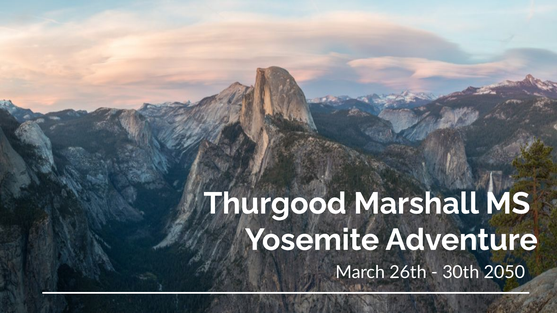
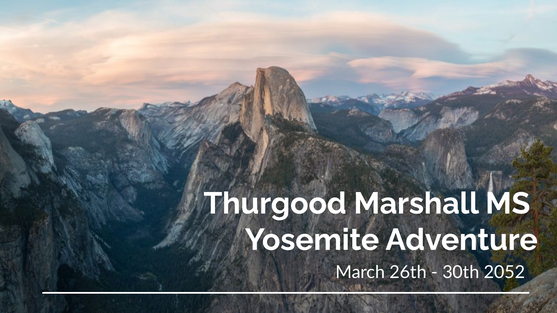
2050: 2050 -> 2052 (504, 272)
